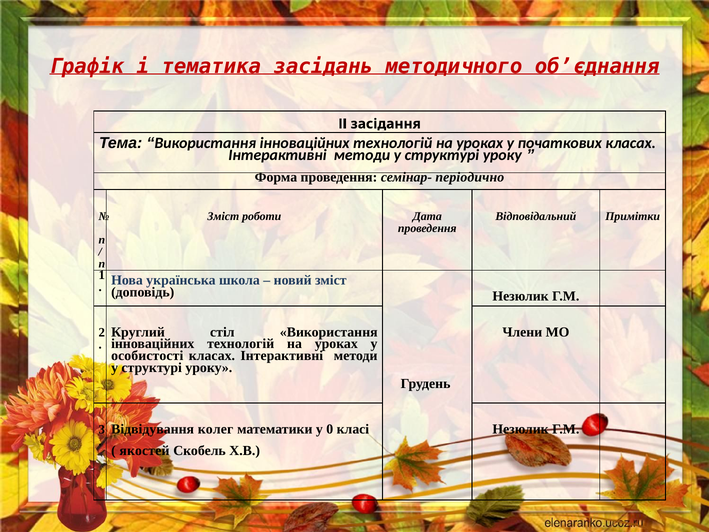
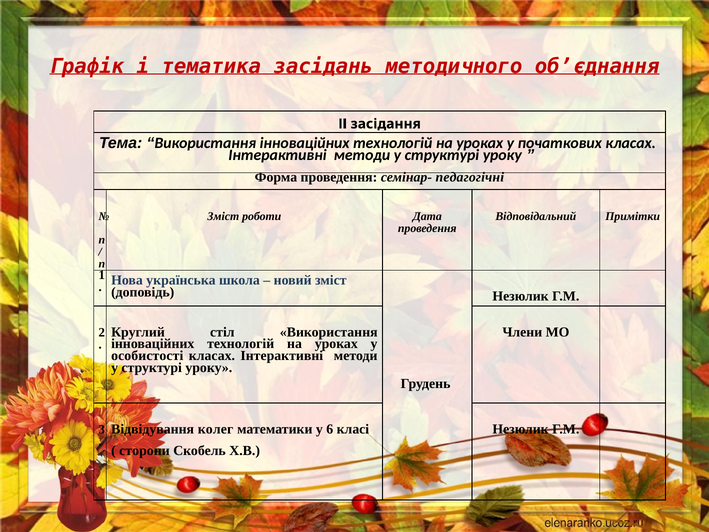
періодично: періодично -> педагогічні (470, 177)
0: 0 -> 6 (330, 429)
якостей: якостей -> сторони (144, 451)
